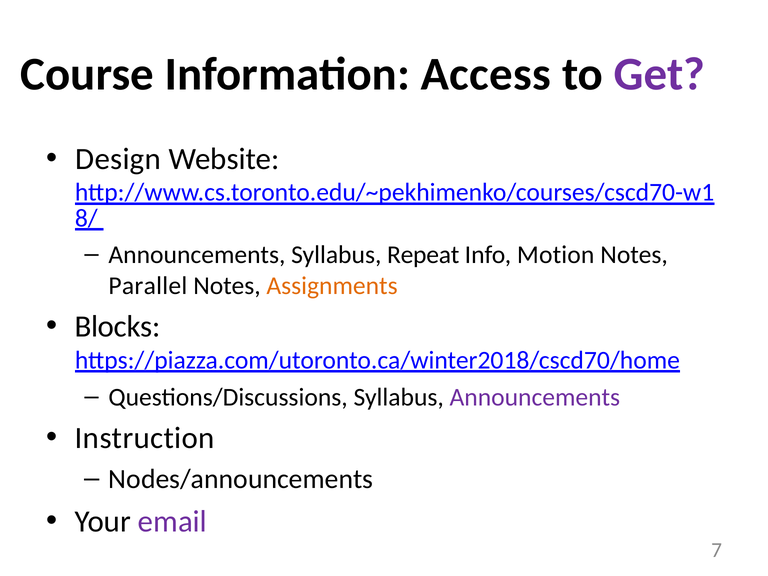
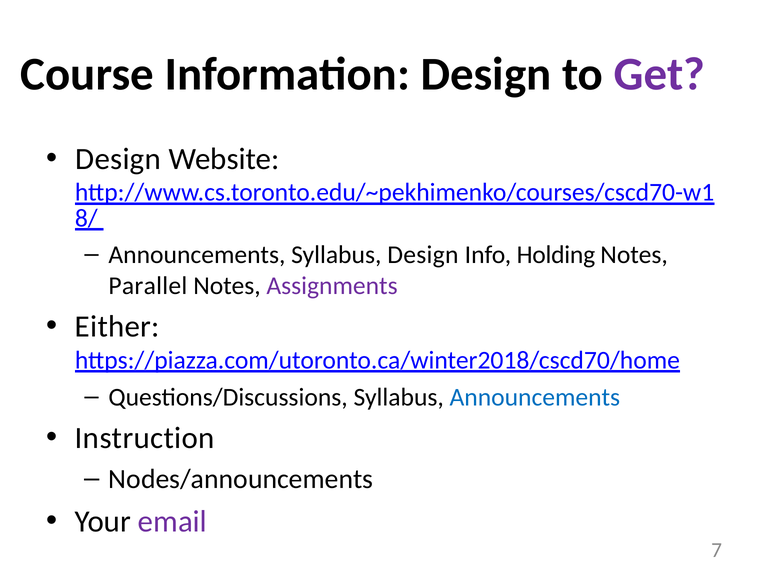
Information Access: Access -> Design (486, 74)
Syllabus Repeat: Repeat -> Design (423, 255)
Motion: Motion -> Holding (556, 255)
Assignments colour: orange -> purple (332, 286)
Blocks: Blocks -> Either (117, 327)
Announcements colour: purple -> blue (535, 397)
